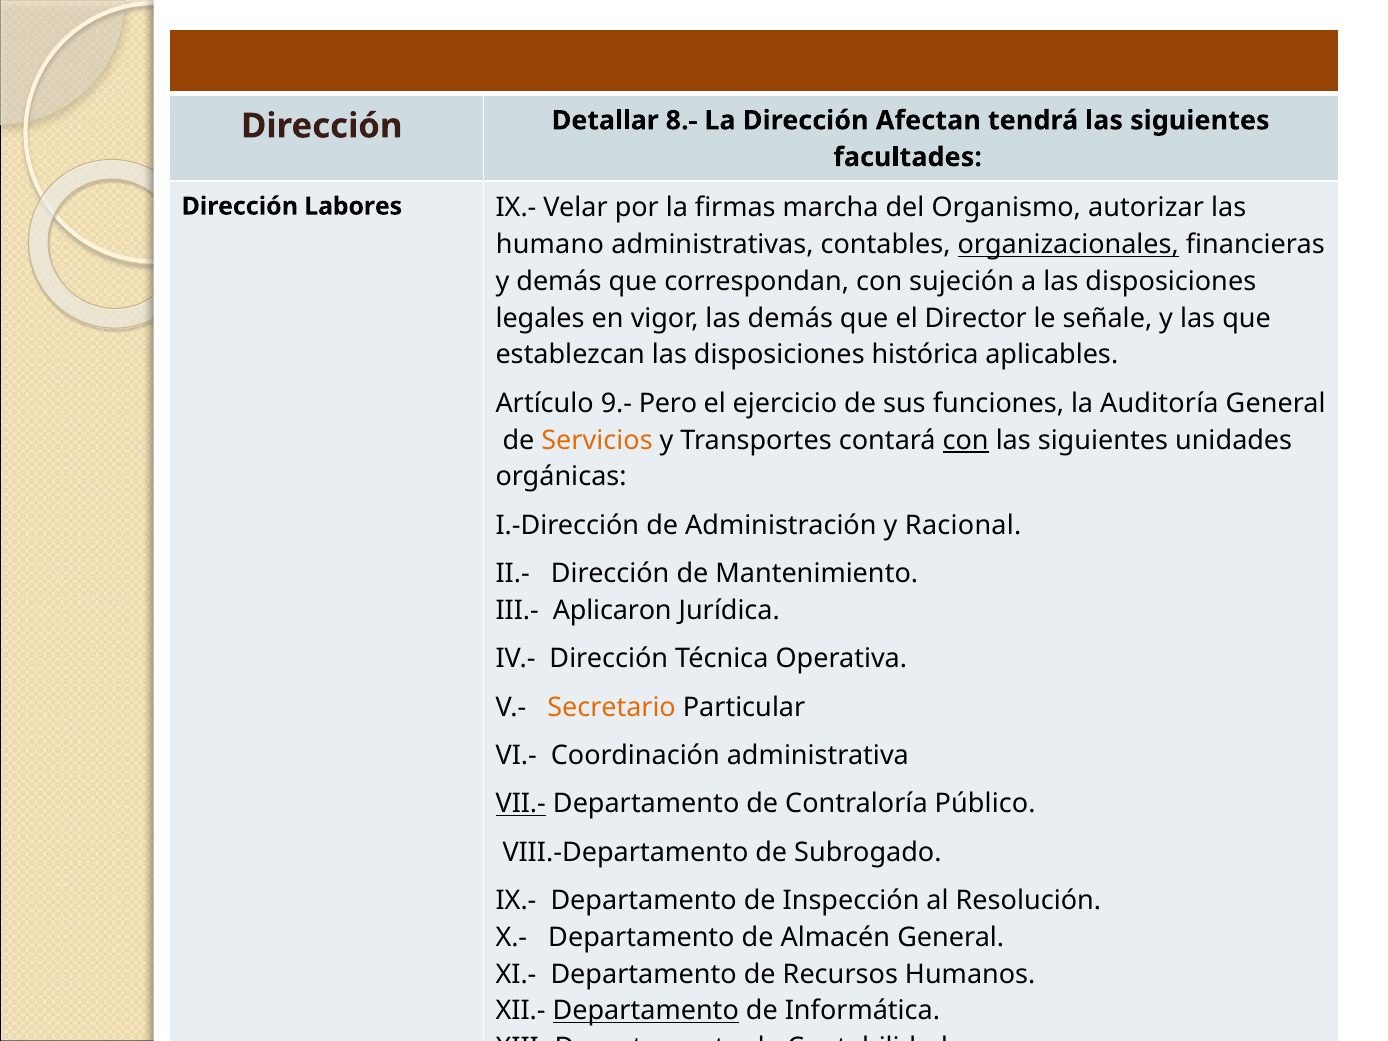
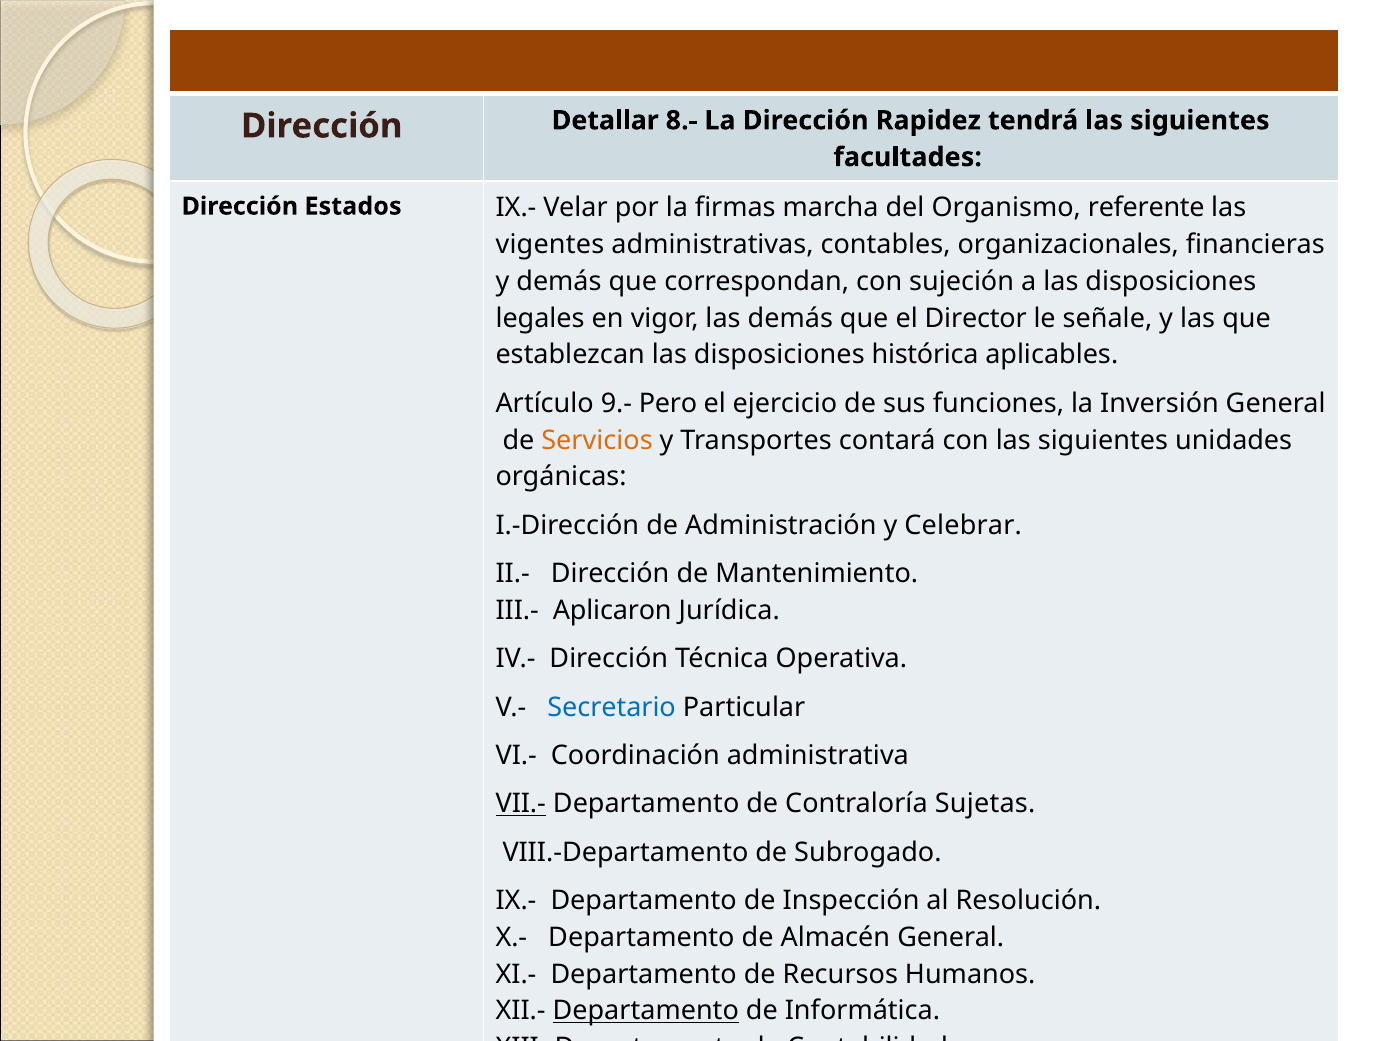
Afectan: Afectan -> Rapidez (928, 120)
Labores: Labores -> Estados (353, 206)
autorizar: autorizar -> referente (1146, 208)
humano: humano -> vigentes (550, 245)
organizacionales underline: present -> none (1068, 245)
Auditoría: Auditoría -> Inversión (1159, 403)
con underline: present -> none (966, 440)
Racional: Racional -> Celebrar (963, 525)
Secretario colour: orange -> blue (612, 707)
Público: Público -> Sujetas (985, 804)
